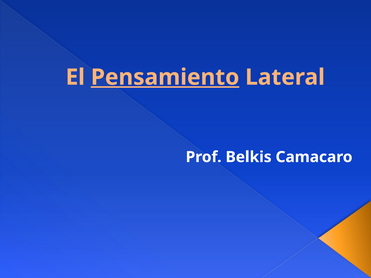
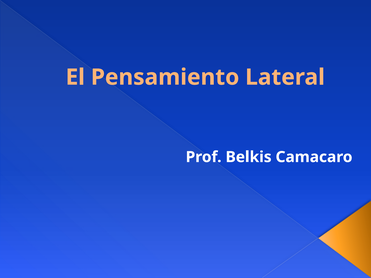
Pensamiento underline: present -> none (165, 77)
